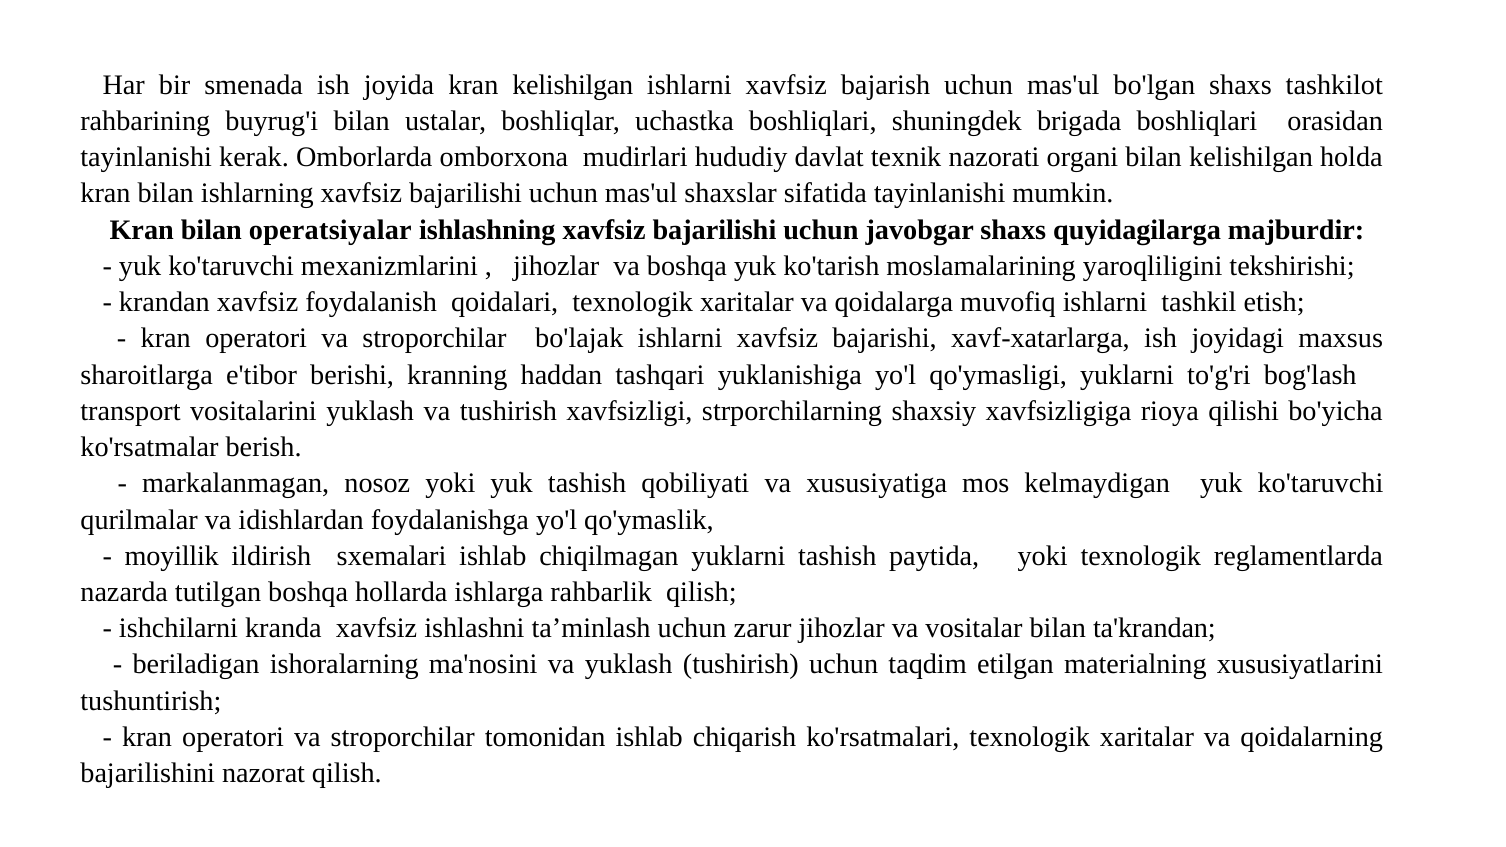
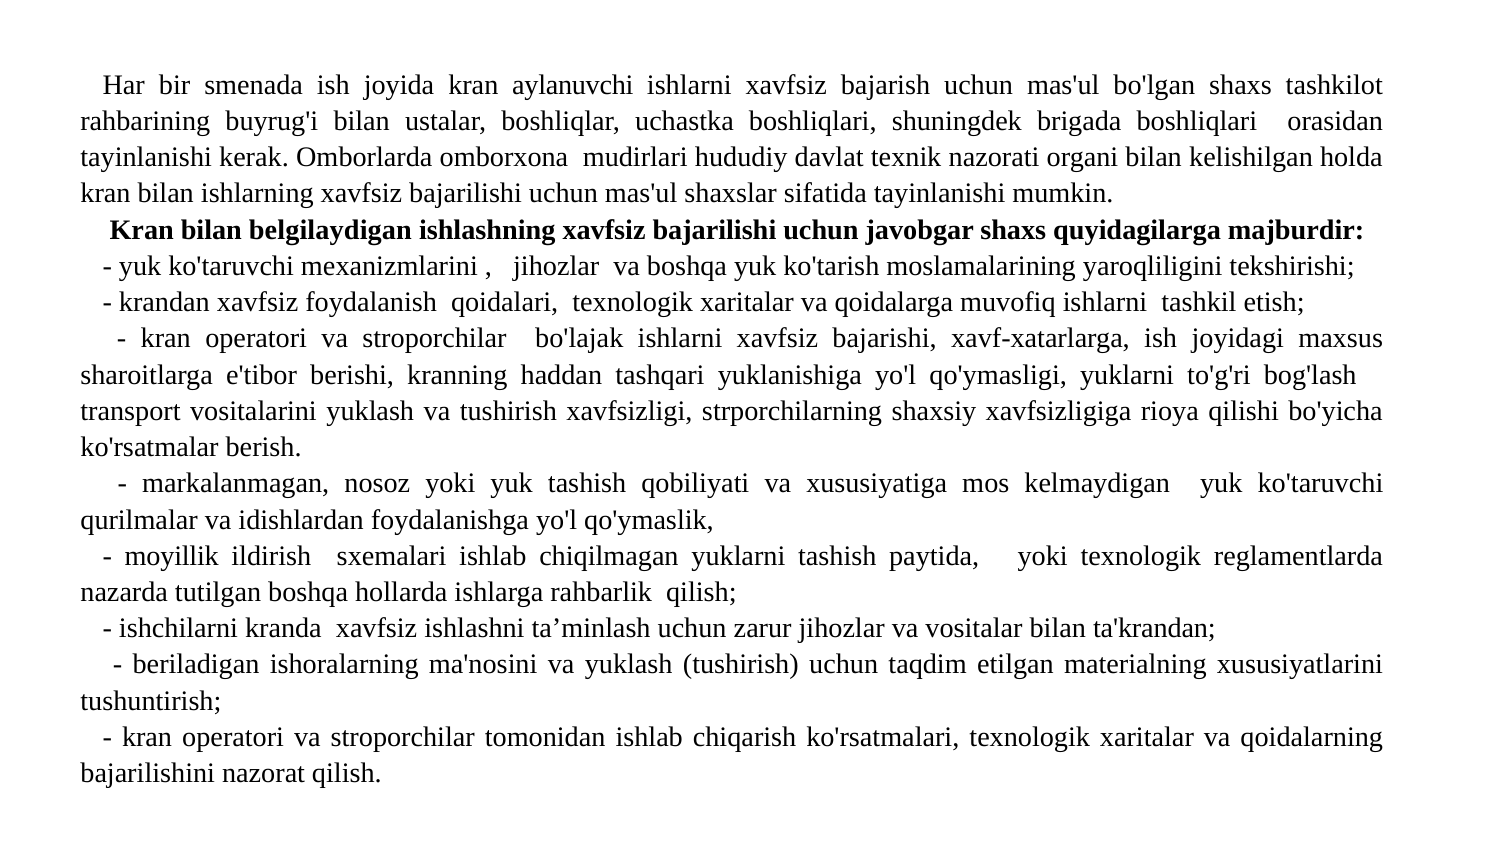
kran kelishilgan: kelishilgan -> aylanuvchi (573, 85)
operatsiyalar: operatsiyalar -> belgilaydigan (330, 230)
